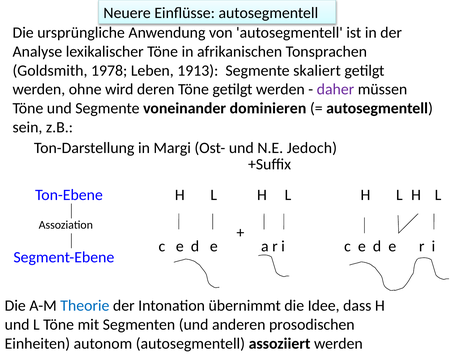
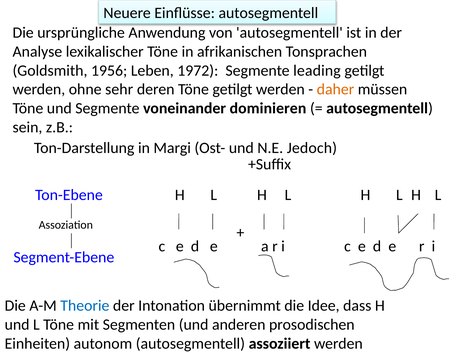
1978: 1978 -> 1956 (109, 71)
1913: 1913 -> 1972 (198, 71)
skaliert: skaliert -> leading (317, 71)
wird: wird -> sehr (119, 90)
daher colour: purple -> orange (335, 90)
